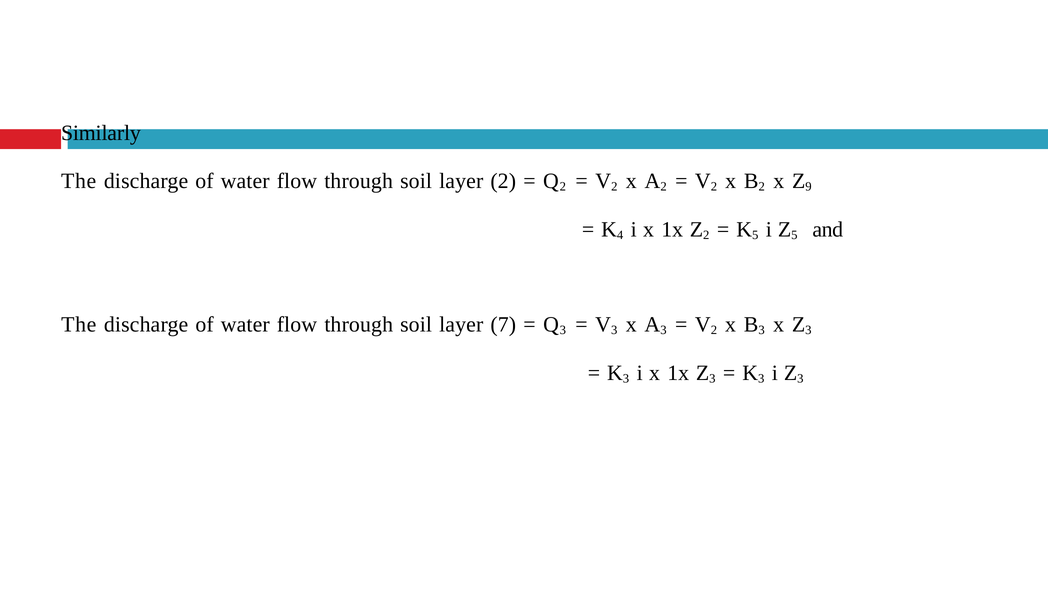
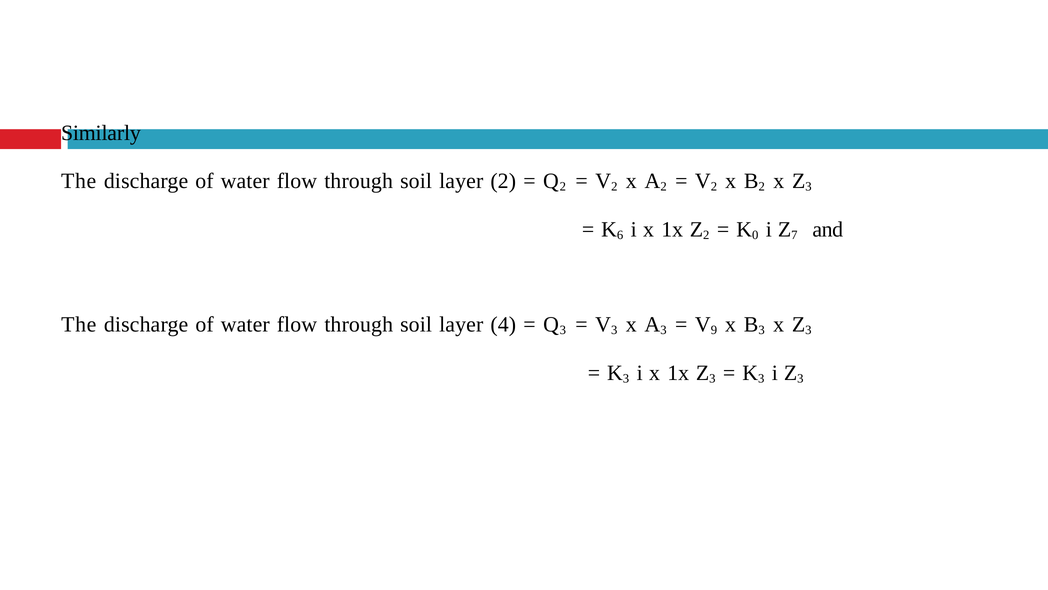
9: 9 -> 3 (808, 187)
4: 4 -> 6 (620, 235)
5: 5 -> 0 (755, 235)
5: 5 -> 7 (794, 235)
7: 7 -> 4 (503, 325)
2: 2 -> 9 (714, 330)
